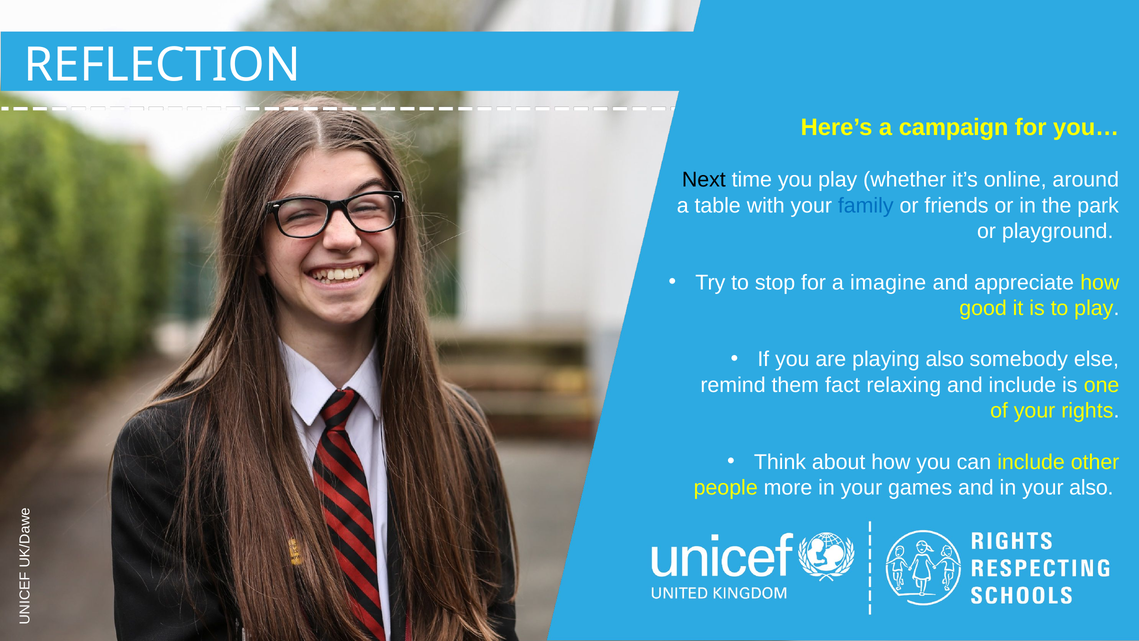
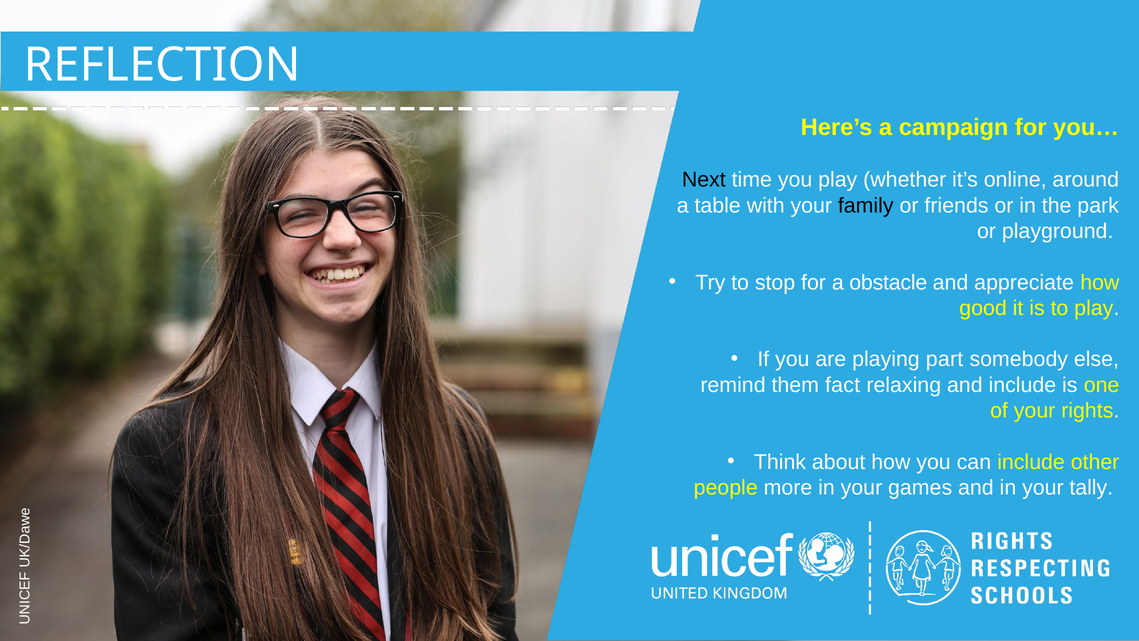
family colour: blue -> black (866, 205)
imagine: imagine -> obstacle (888, 282)
playing also: also -> part (945, 359)
your also: also -> tally (1091, 487)
